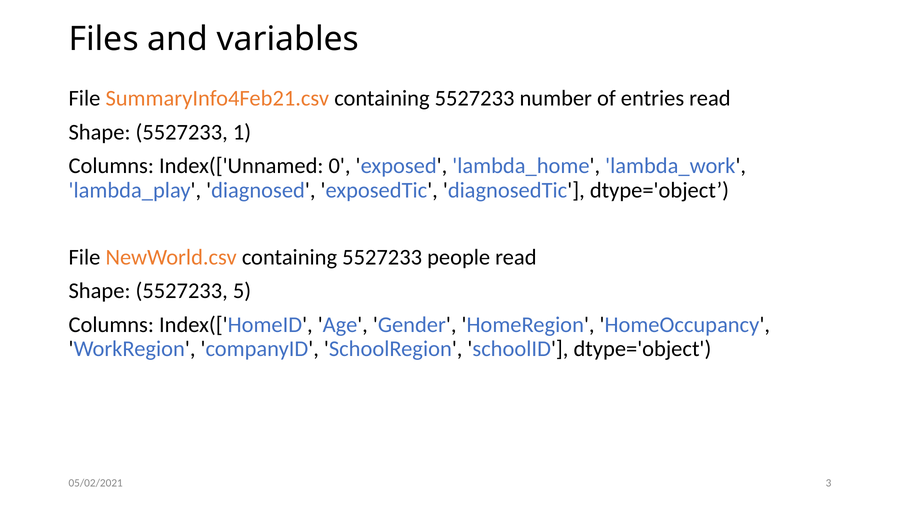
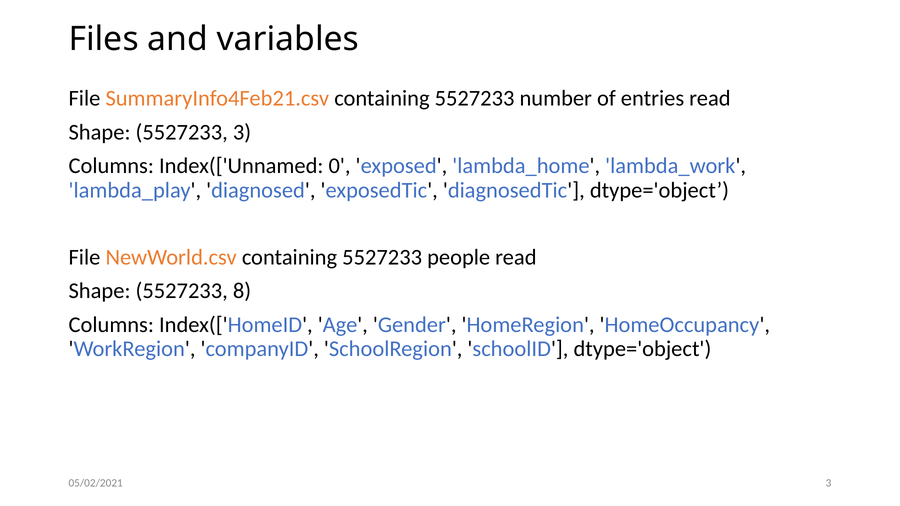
5527233 1: 1 -> 3 (242, 132)
5: 5 -> 8 (242, 291)
